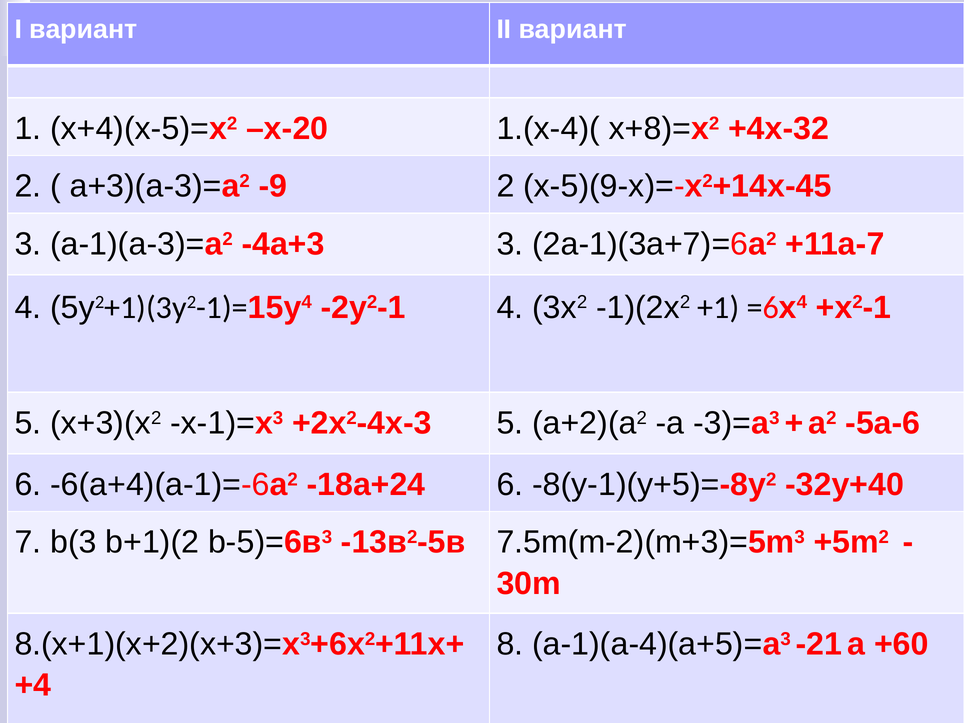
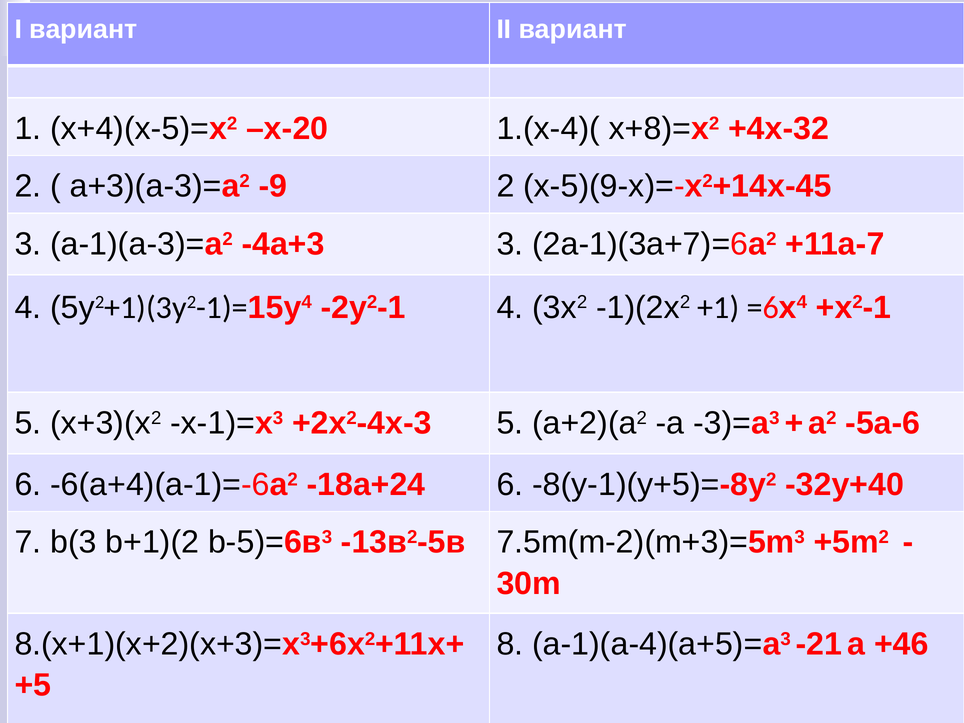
+60: +60 -> +46 (901, 644)
+4: +4 -> +5 (33, 685)
